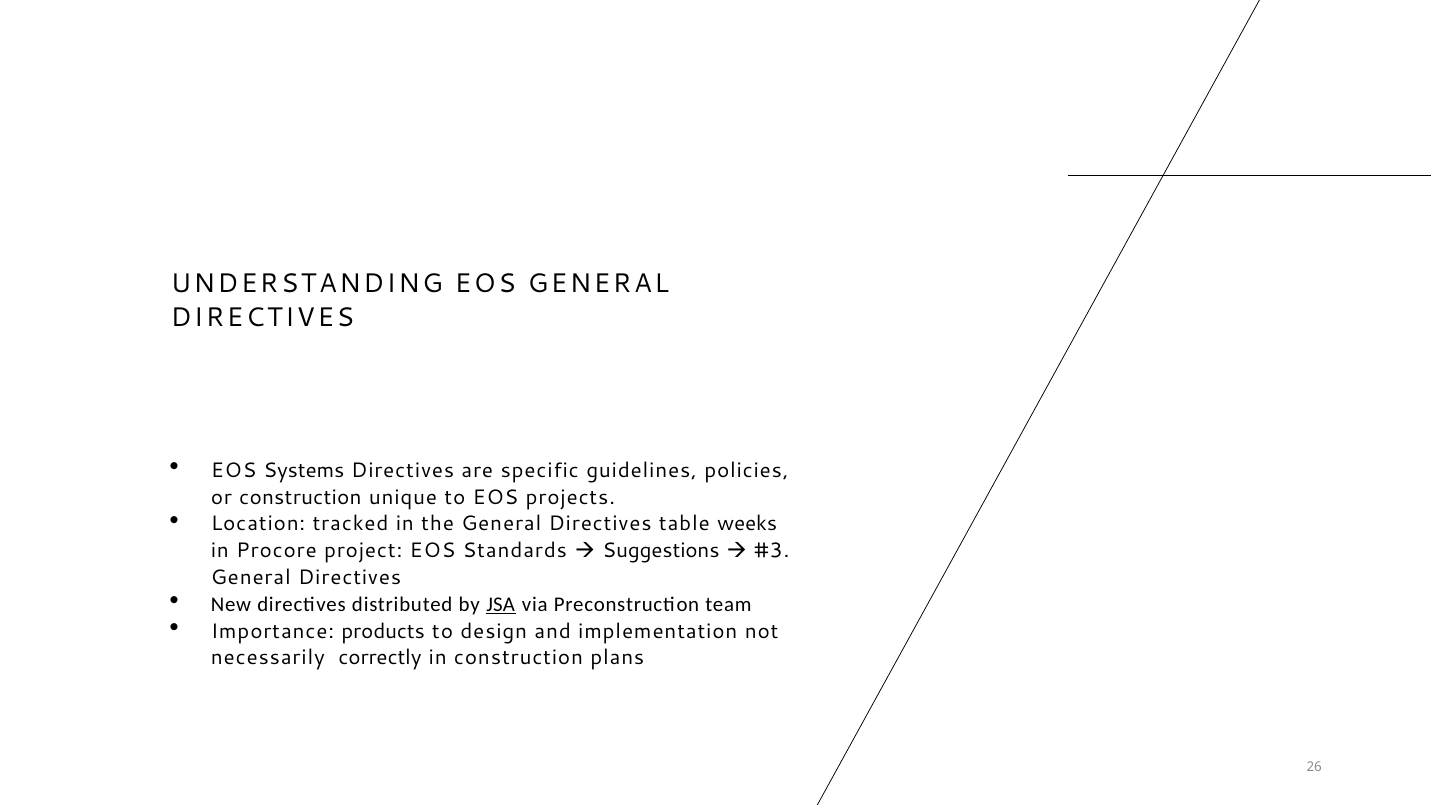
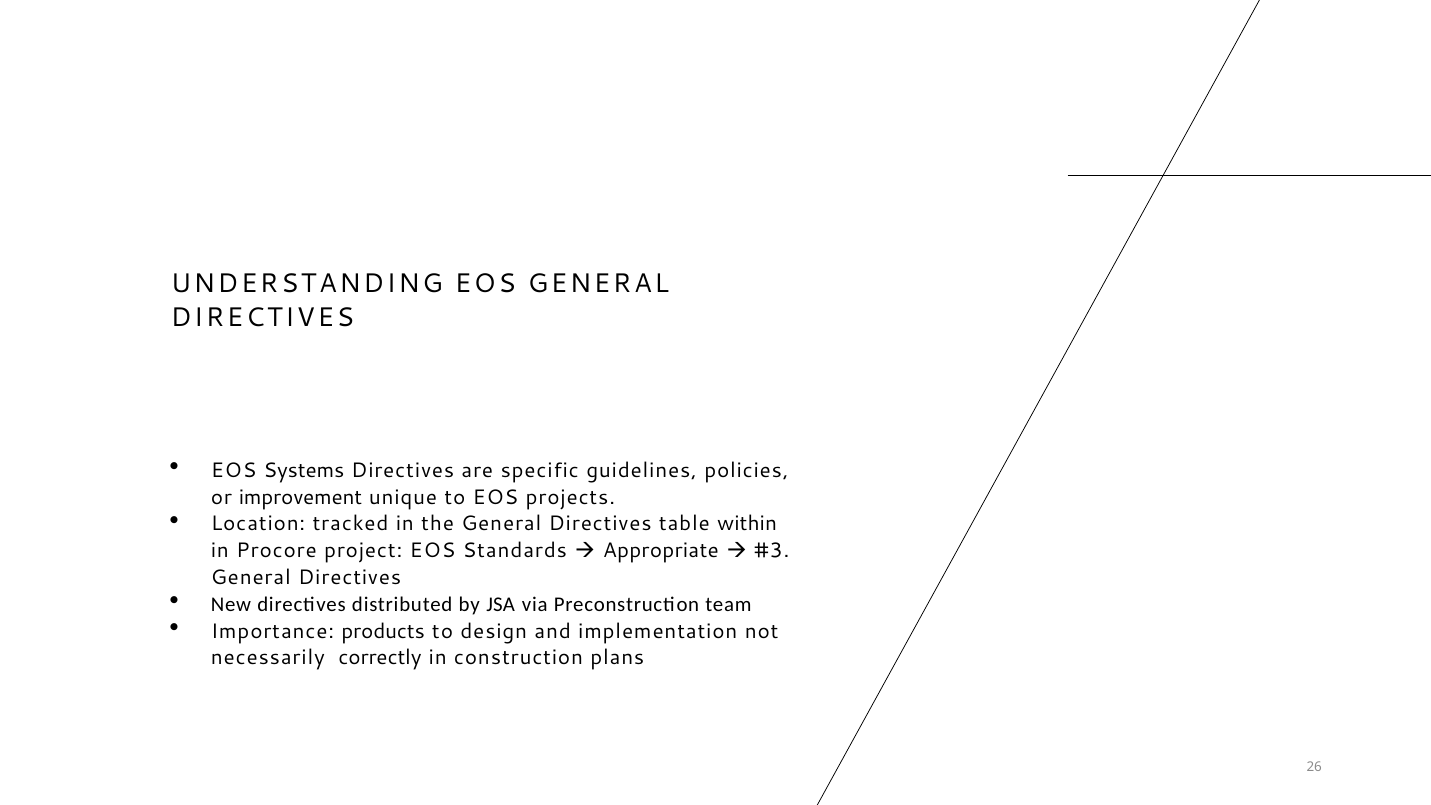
or construction: construction -> improvement (301, 497)
weeks: weeks -> within (747, 524)
Suggestions: Suggestions -> Appropriate (661, 551)
JSA underline: present -> none (501, 604)
